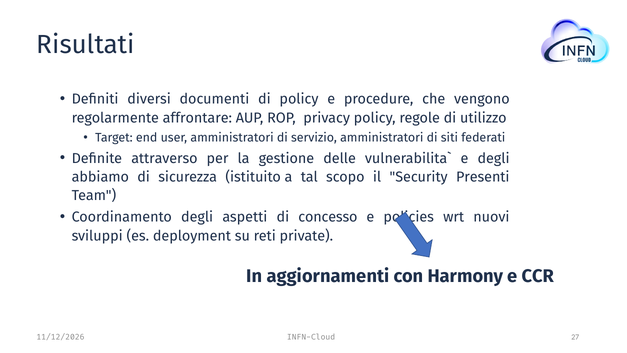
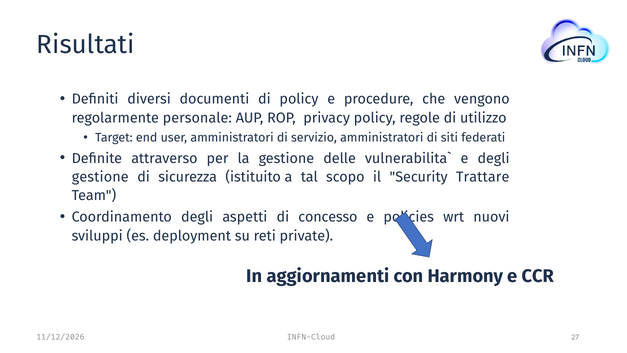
affrontare: affrontare -> personale (197, 118)
abbiamo: abbiamo -> gestione (100, 177)
Presenti: Presenti -> Trattare (483, 177)
